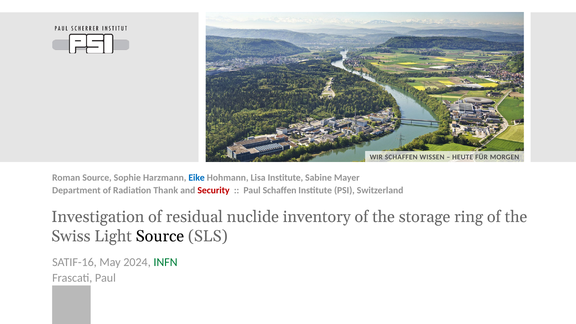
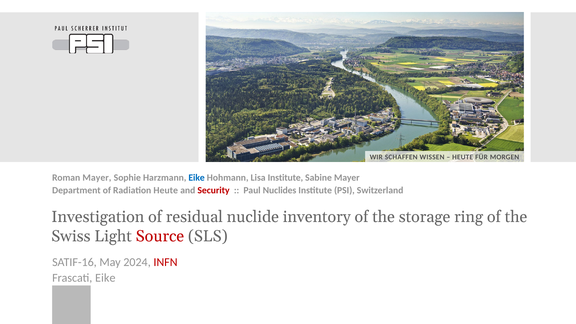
Roman Source: Source -> Mayer (97, 178)
Radiation Thank: Thank -> Heute (166, 190)
Paul Schaffen: Schaffen -> Nuclides (280, 190)
Source colour: black -> red (160, 236)
INFN colour: green -> red (165, 262)
Frascati Paul: Paul -> Eike (105, 278)
